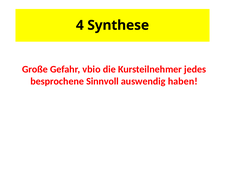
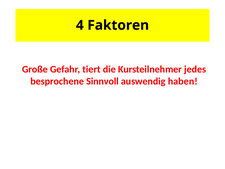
Synthese: Synthese -> Faktoren (118, 25)
vbio: vbio -> tiert (91, 69)
